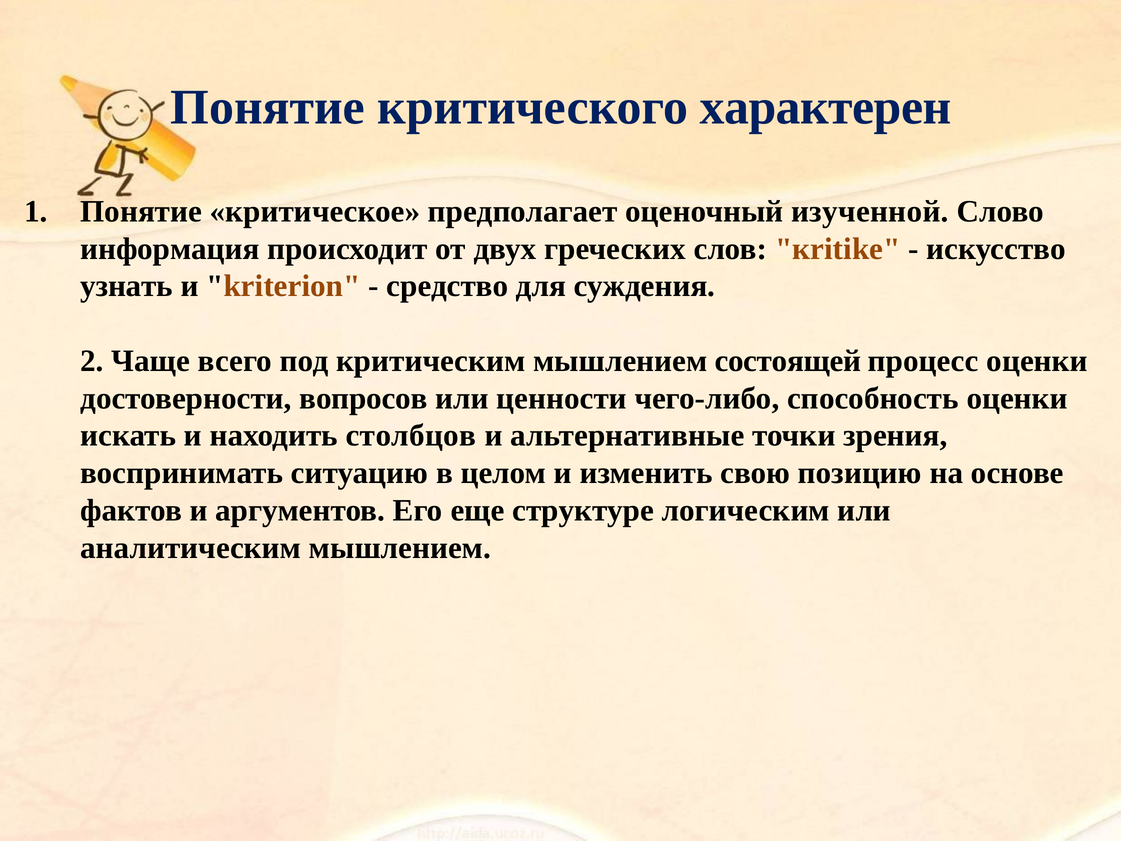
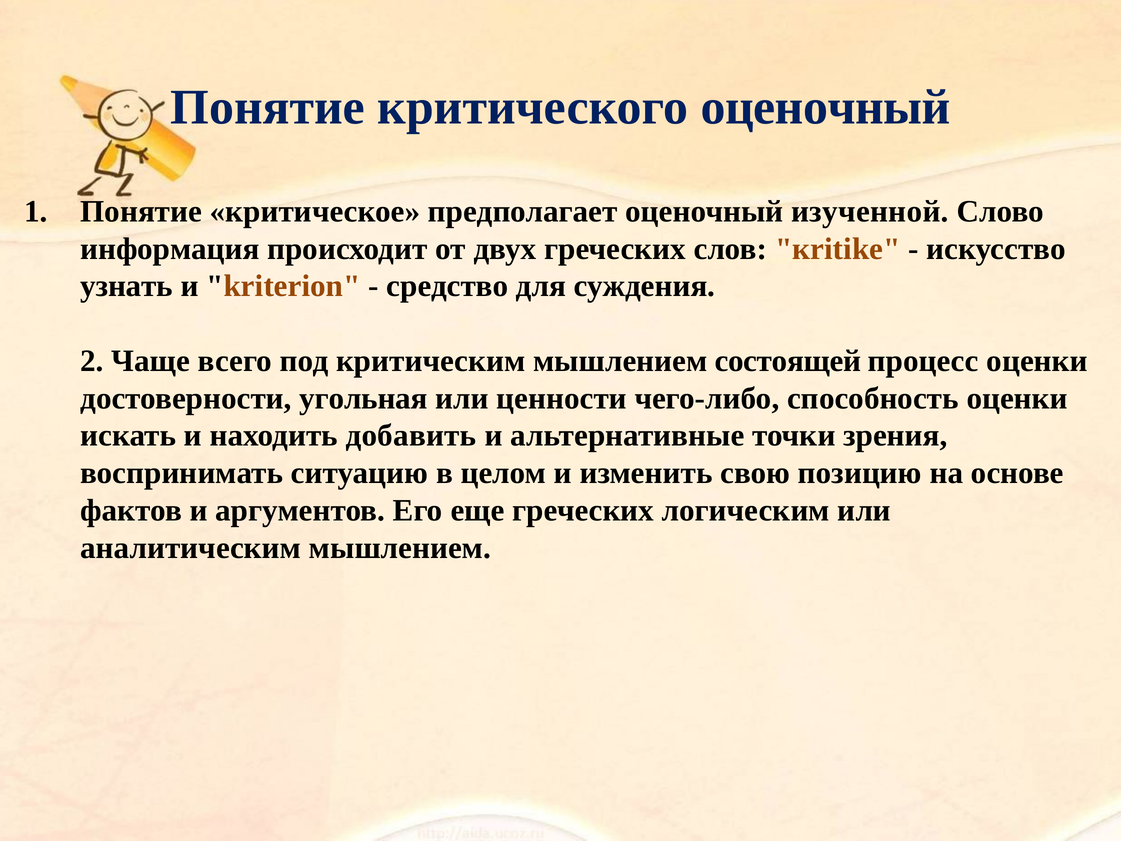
критического характерен: характерен -> оценочный (826, 107)
вопросов: вопросов -> угольная (364, 398)
столбцов: столбцов -> добавить (411, 436)
еще структуре: структуре -> греческих (583, 510)
